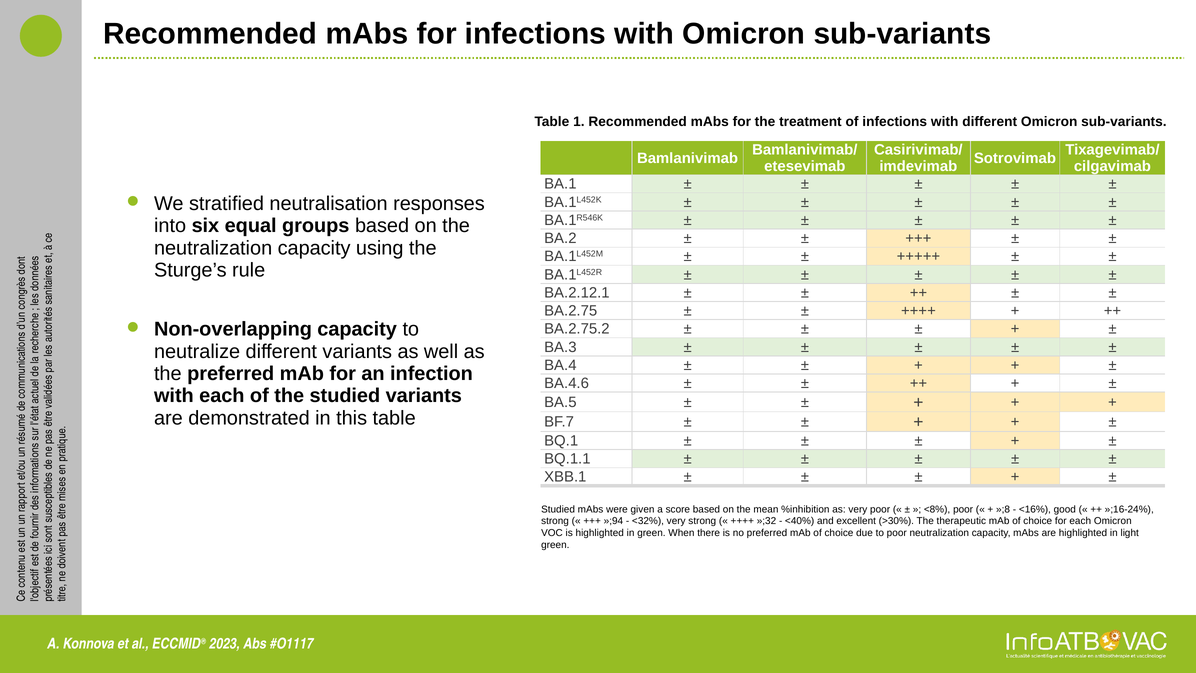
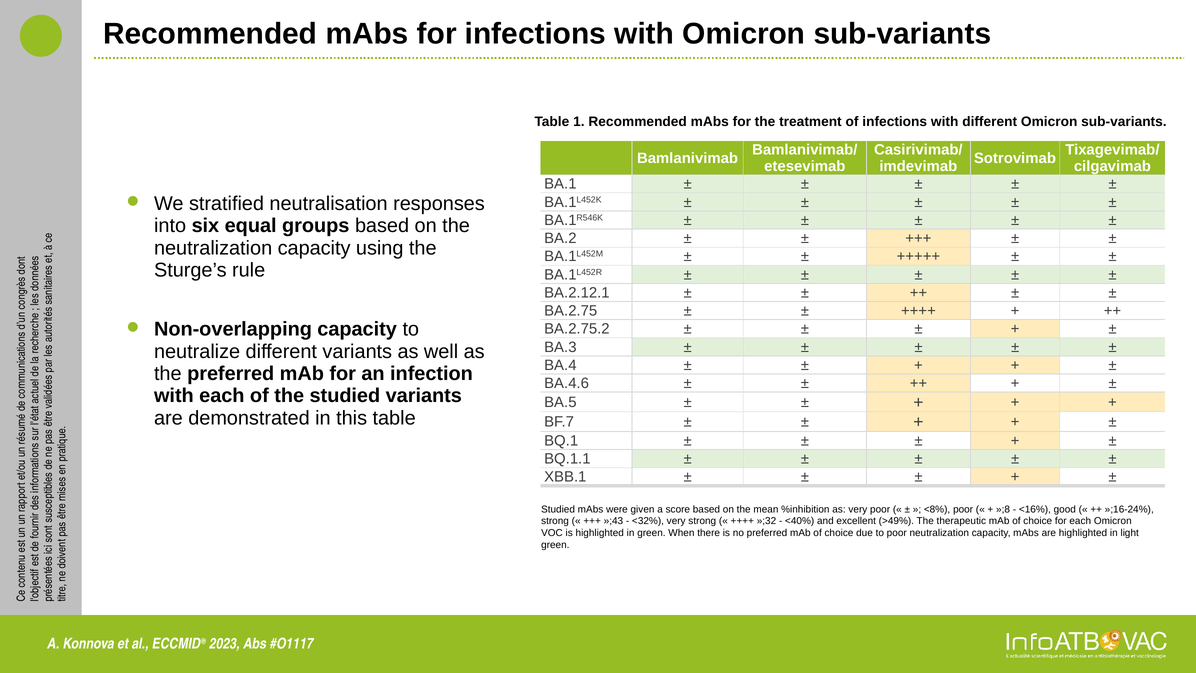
»;94: »;94 -> »;43 (613, 521)
>30%: >30% -> >49% (896, 521)
